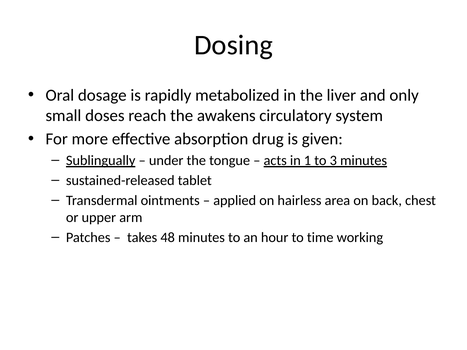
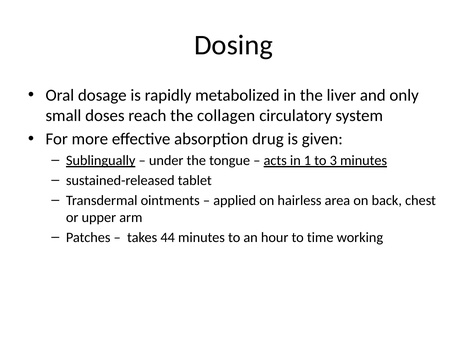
awakens: awakens -> collagen (226, 116)
48: 48 -> 44 (168, 238)
